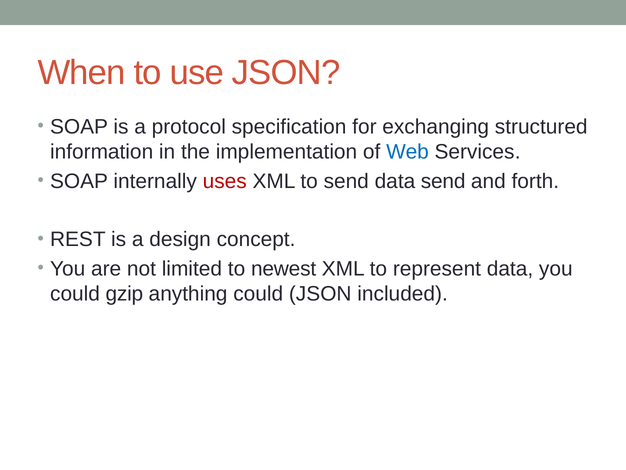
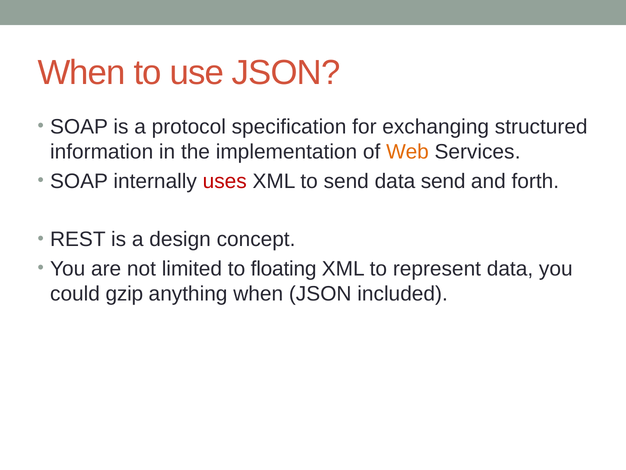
Web colour: blue -> orange (407, 152)
newest: newest -> floating (284, 269)
anything could: could -> when (258, 294)
